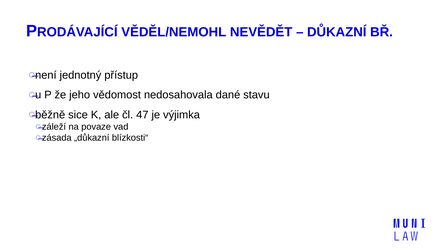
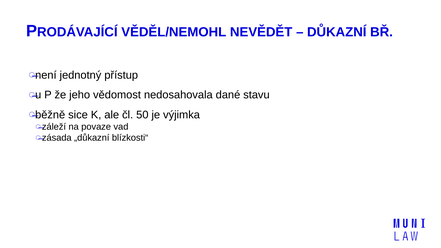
47: 47 -> 50 (142, 115)
